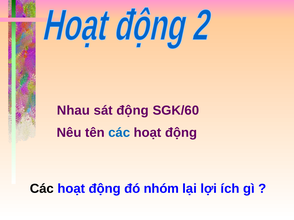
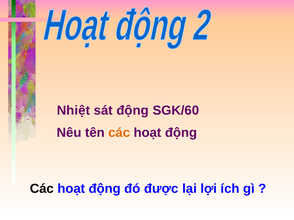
Nhau: Nhau -> Nhiệt (73, 111)
các colour: blue -> orange (119, 133)
nhóm: nhóm -> được (161, 189)
